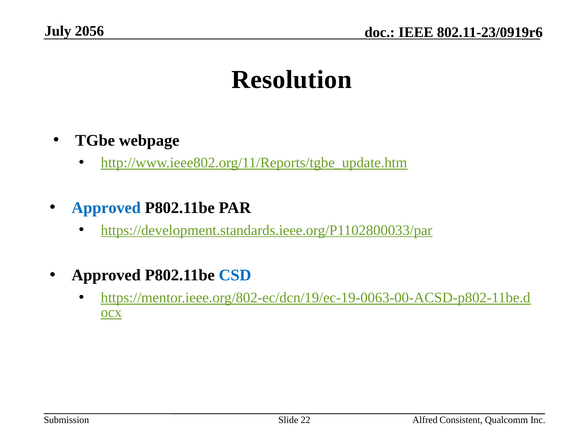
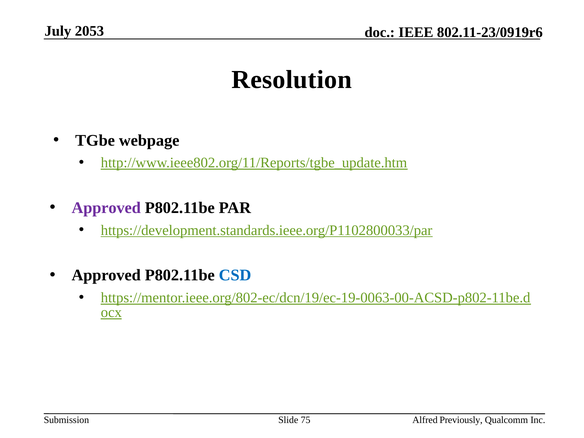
2056: 2056 -> 2053 (89, 31)
Approved colour: blue -> purple (106, 208)
22: 22 -> 75 (306, 420)
Consistent: Consistent -> Previously (461, 420)
